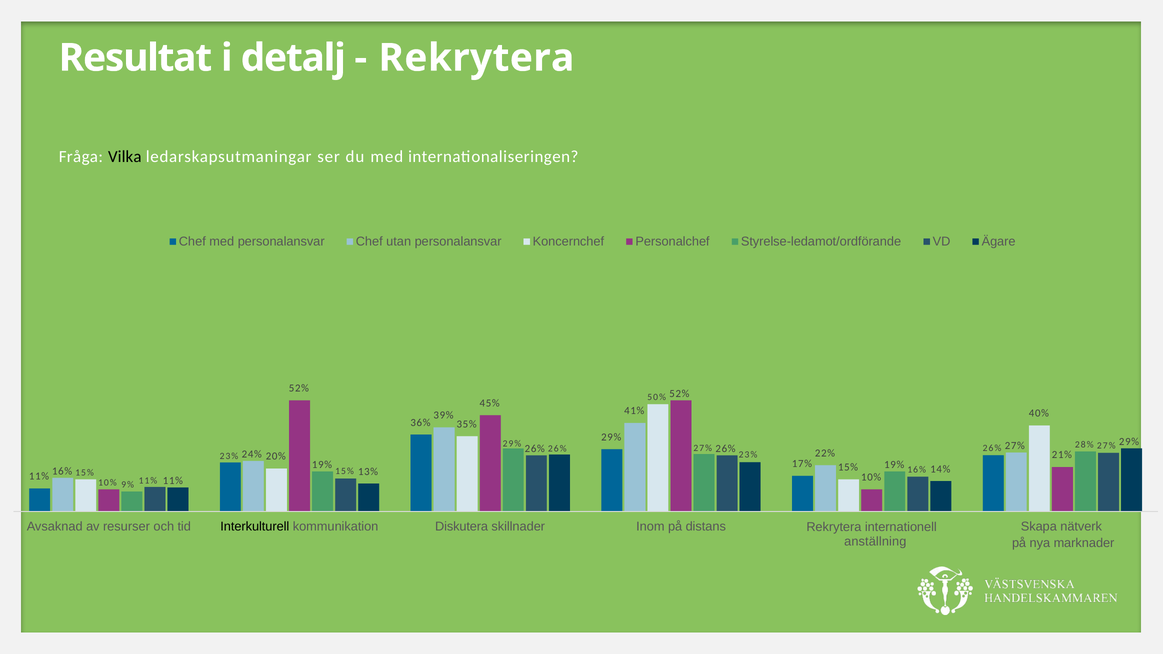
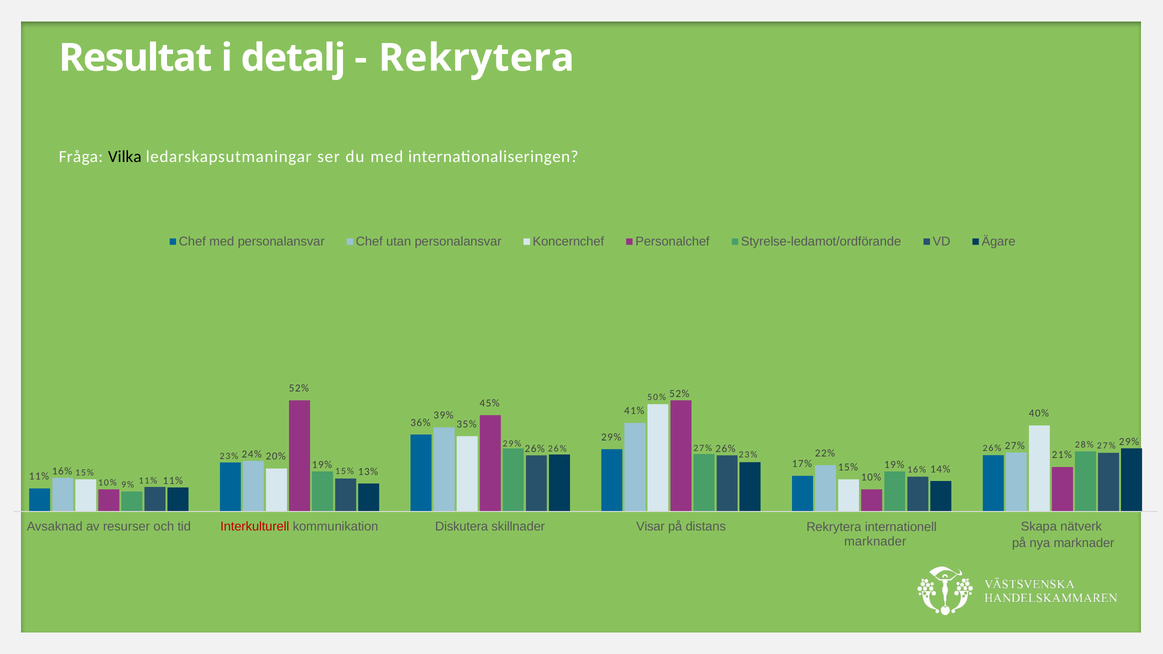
Interkulturell colour: black -> red (255, 527)
Inom: Inom -> Visar (650, 527)
anställning: anställning -> marknader (875, 542)
